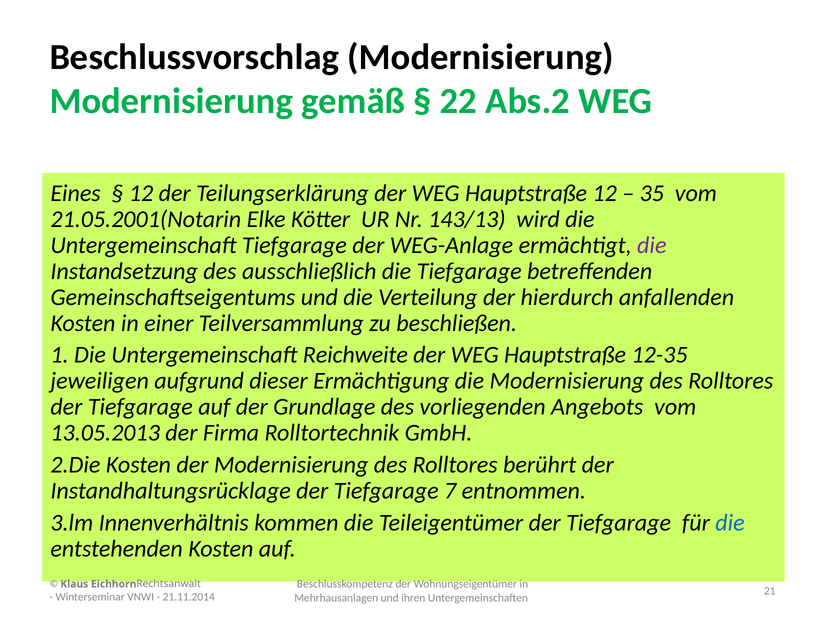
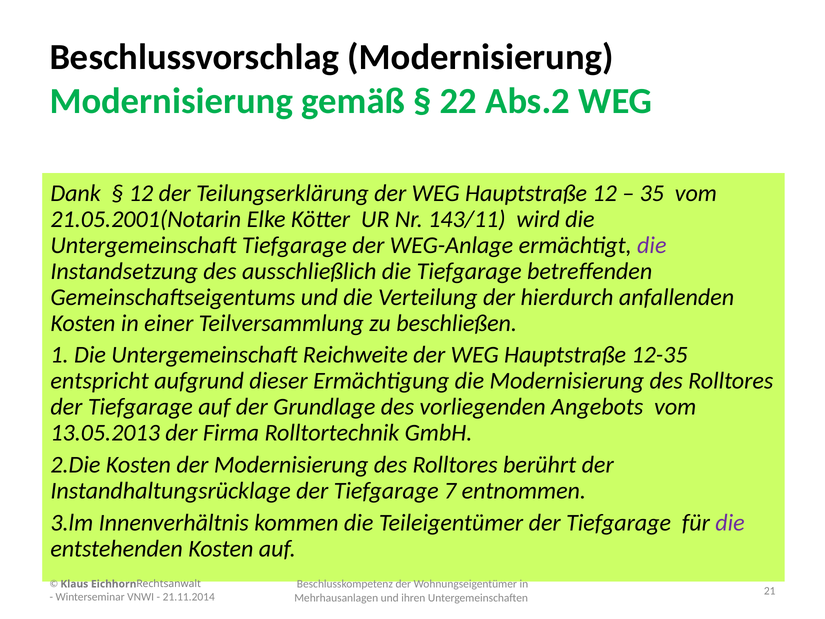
Eines: Eines -> Dank (76, 193)
143/13: 143/13 -> 143/11 (467, 219)
jeweiligen: jeweiligen -> entspricht (100, 381)
die colour: blue -> purple (730, 522)
